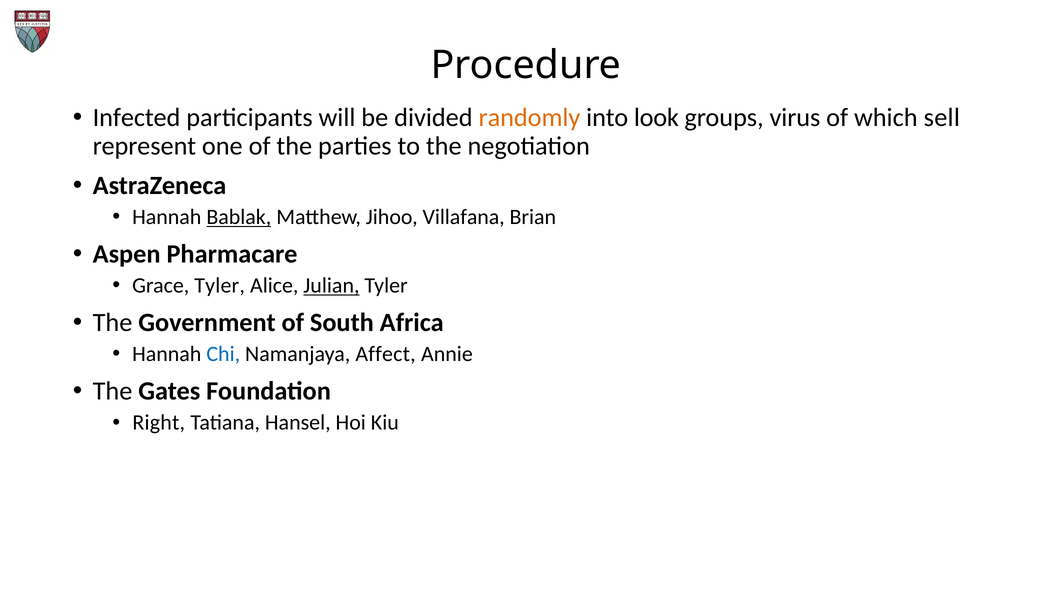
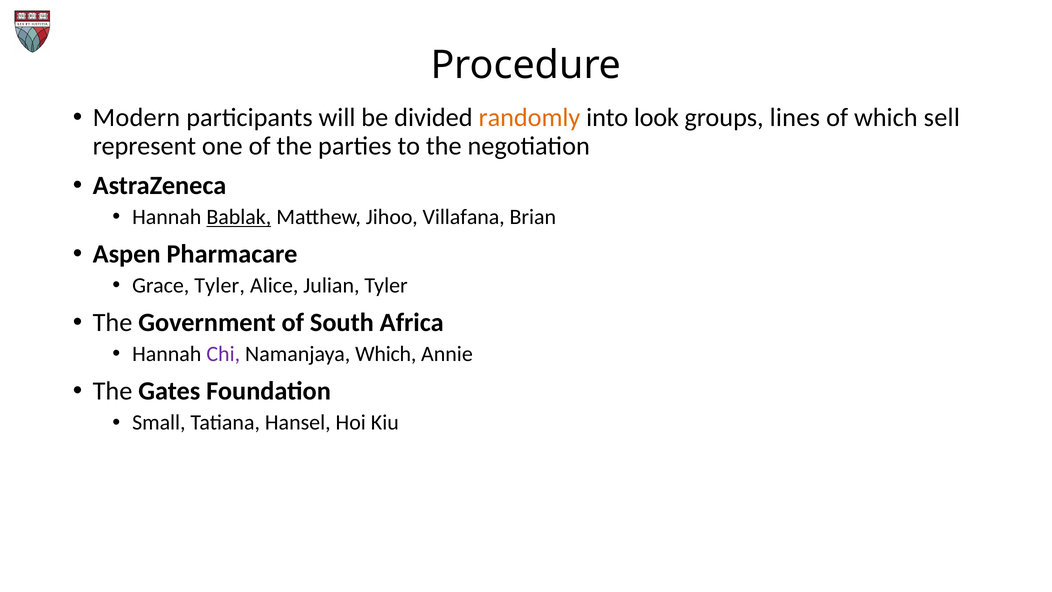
Infected: Infected -> Modern (136, 118)
virus: virus -> lines (795, 118)
Julian underline: present -> none (331, 285)
Chi colour: blue -> purple (223, 354)
Namanjaya Affect: Affect -> Which (386, 354)
Right: Right -> Small (159, 422)
